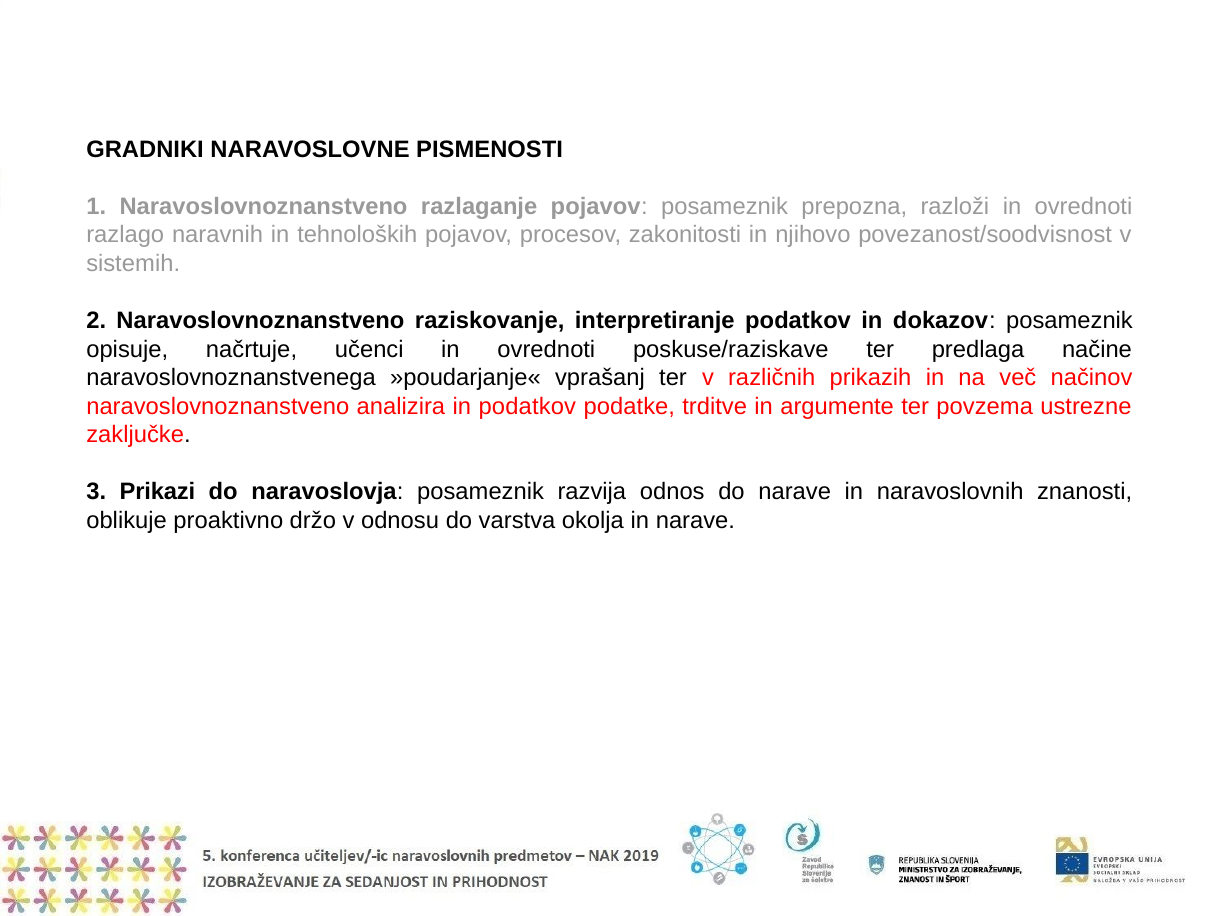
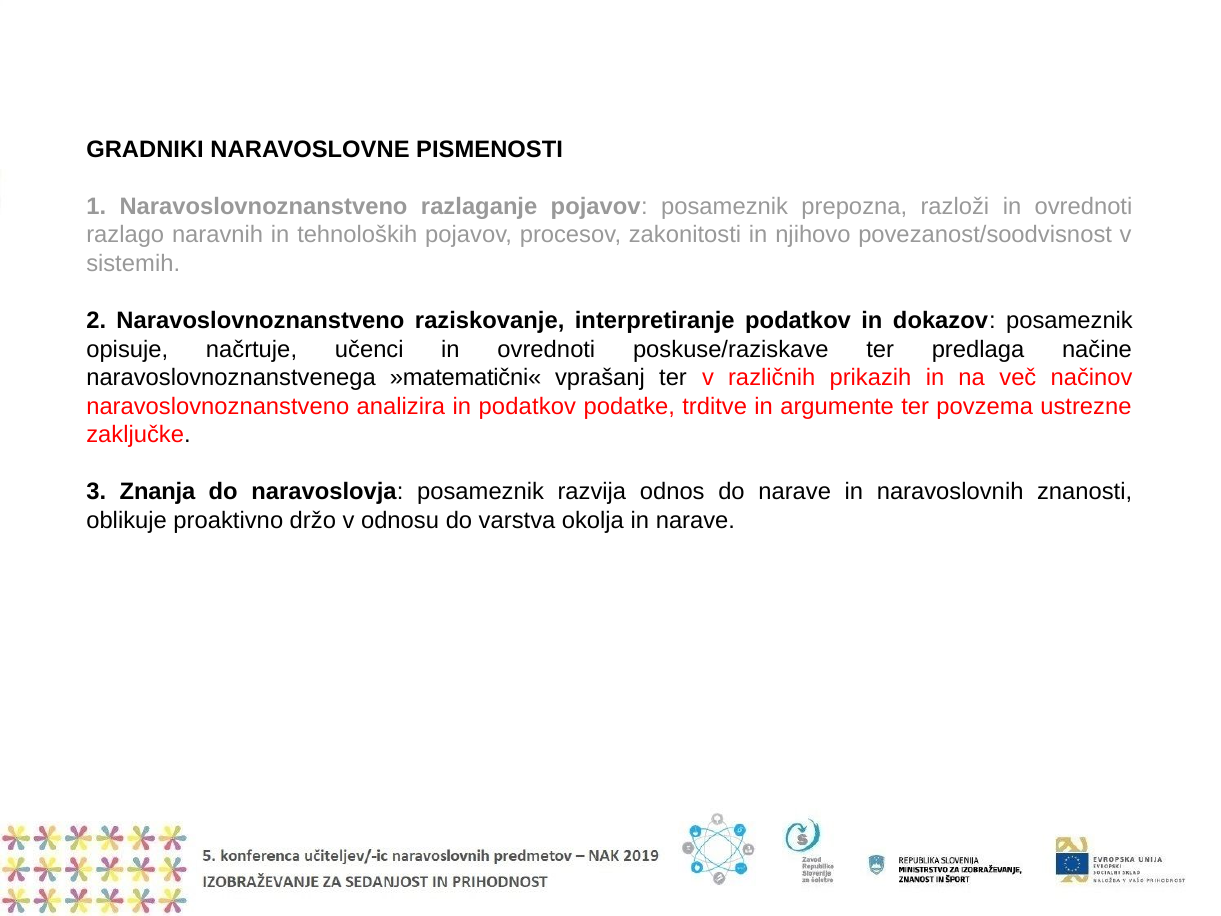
»poudarjanje«: »poudarjanje« -> »matematični« (466, 378)
Prikazi: Prikazi -> Znanja (157, 492)
